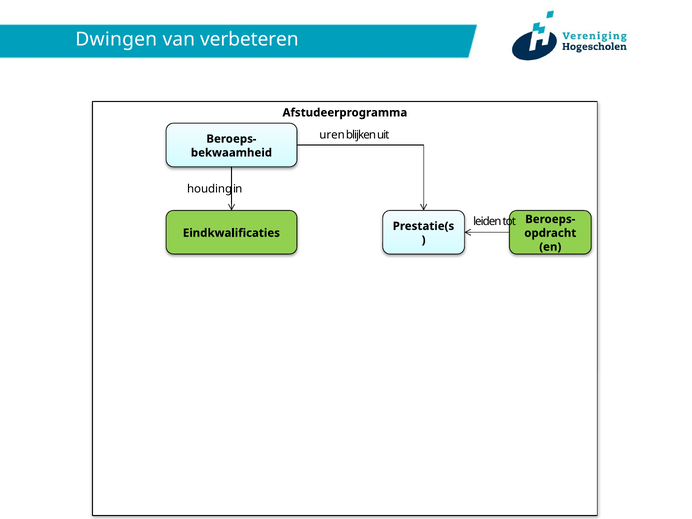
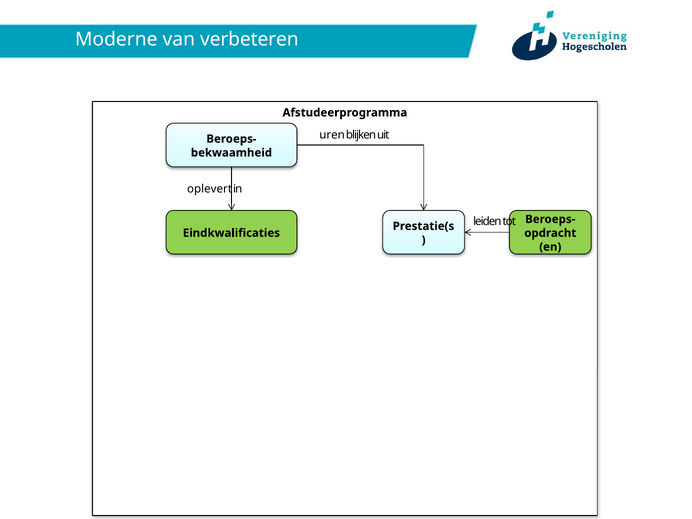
Dwingen: Dwingen -> Moderne (116, 39)
houding: houding -> oplevert (210, 189)
